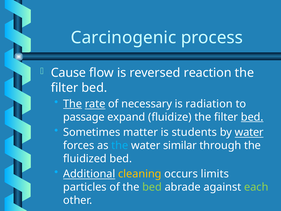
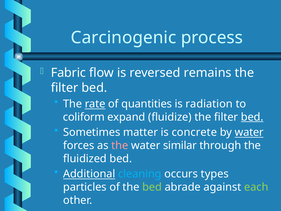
Cause: Cause -> Fabric (68, 73)
reaction: reaction -> remains (208, 73)
The underline: present -> none (73, 104)
necessary: necessary -> quantities (147, 104)
passage: passage -> coliform (84, 117)
students: students -> concrete (194, 132)
the colour: light blue -> pink (120, 145)
cleaning colour: yellow -> light blue (140, 174)
limits: limits -> types (215, 174)
